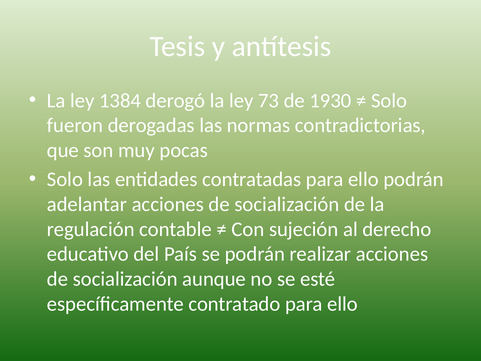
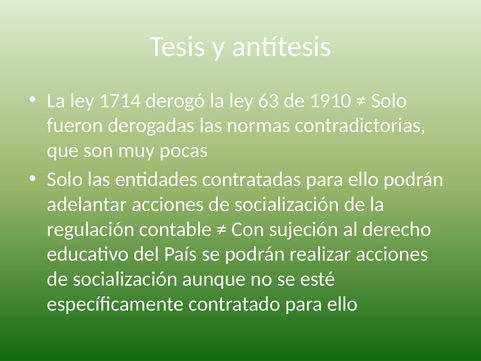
1384: 1384 -> 1714 (120, 100)
73: 73 -> 63 (269, 100)
1930: 1930 -> 1910 (330, 100)
